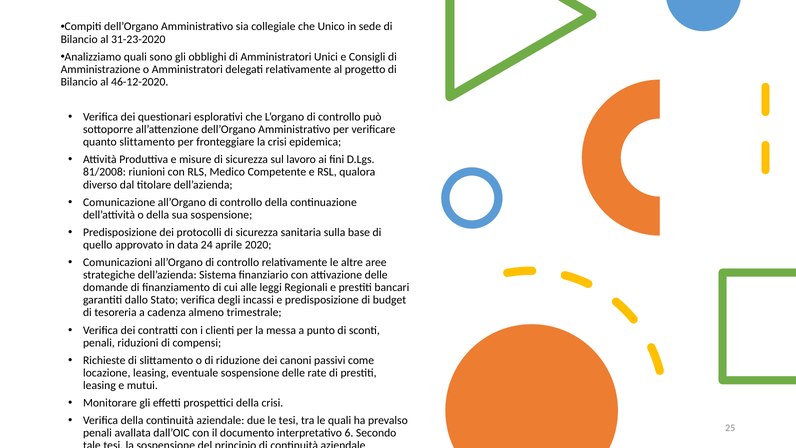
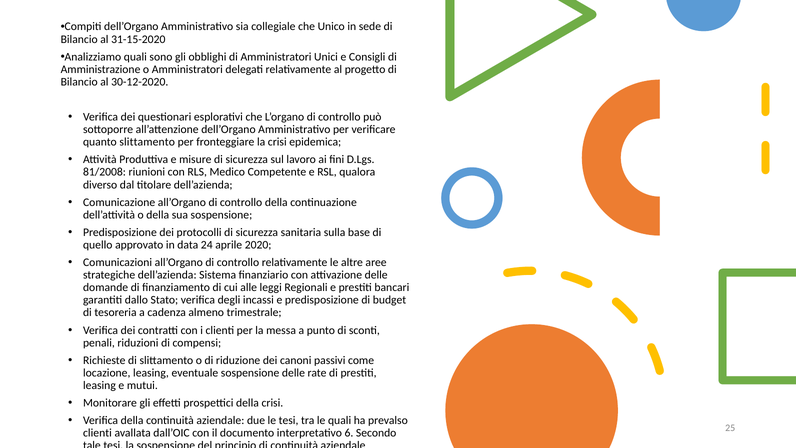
31-23-2020: 31-23-2020 -> 31-15-2020 (138, 39)
46-12-2020: 46-12-2020 -> 30-12-2020 (140, 82)
penali: penali -> clienti (97, 433)
